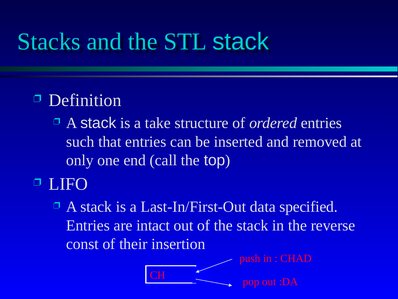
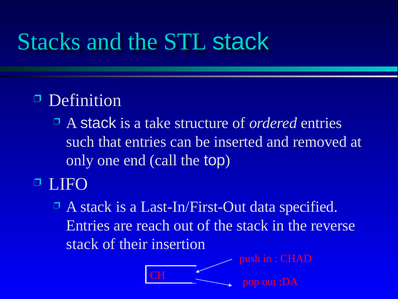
intact: intact -> reach (153, 225)
const: const -> stack (82, 244)
